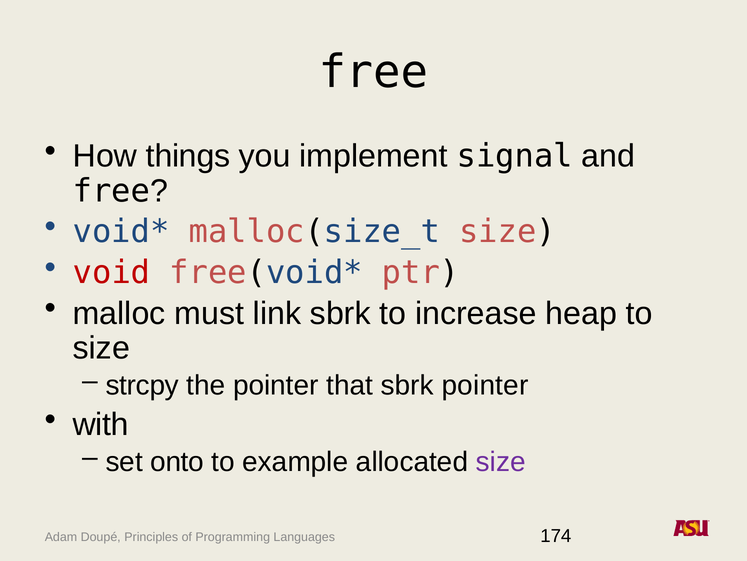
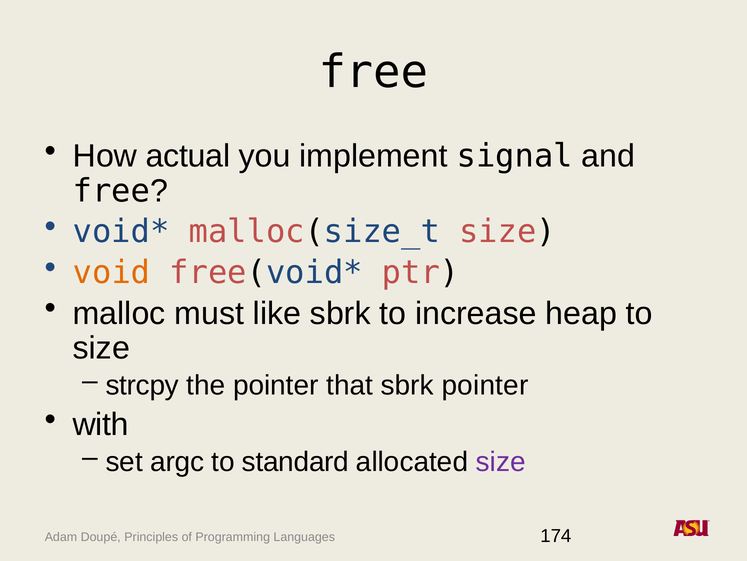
things: things -> actual (188, 156)
void colour: red -> orange (112, 272)
link: link -> like (277, 313)
onto: onto -> argc (177, 461)
example: example -> standard (295, 461)
